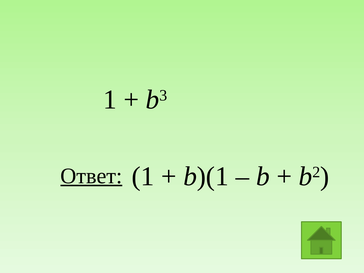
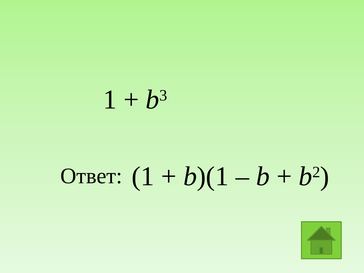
Ответ underline: present -> none (91, 176)
